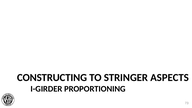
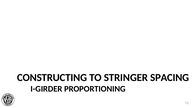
ASPECTS: ASPECTS -> SPACING (170, 77)
